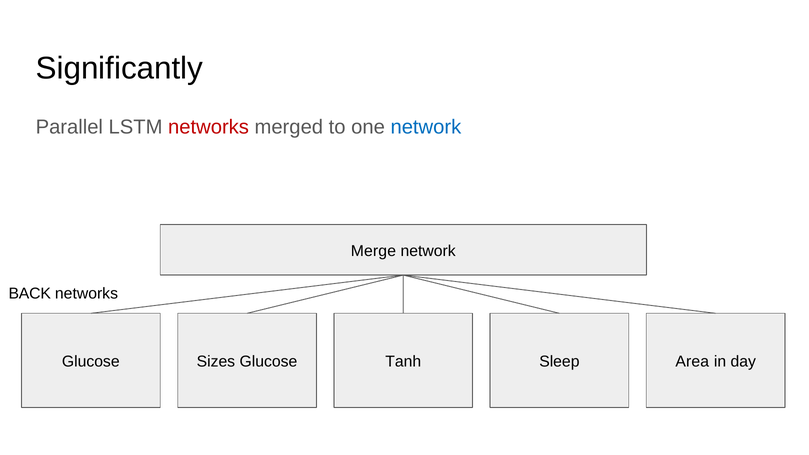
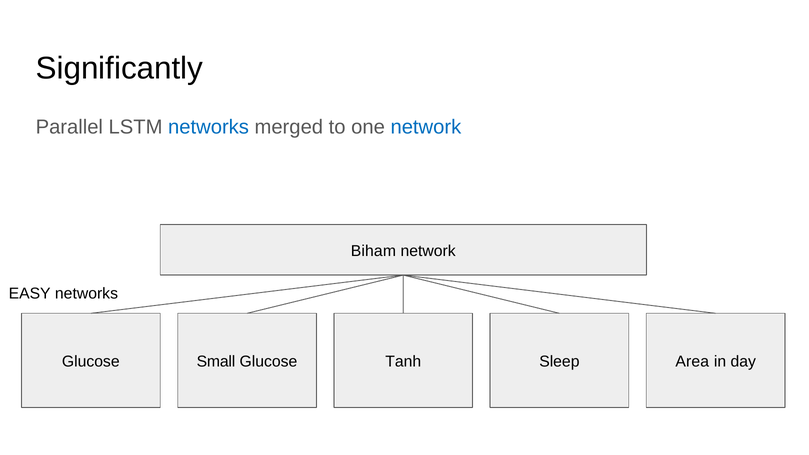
networks colour: red -> blue (209, 127)
Merge: Merge -> Biham (373, 251)
BACK: BACK -> EASY (30, 294)
Sizes: Sizes -> Small (216, 362)
